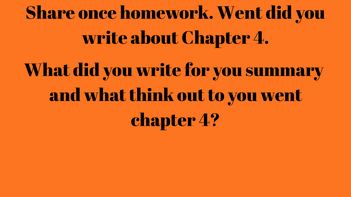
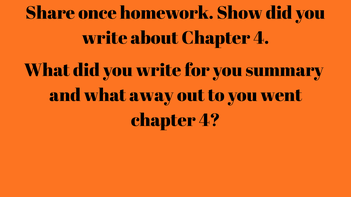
homework Went: Went -> Show (240, 13)
think: think -> away (152, 95)
